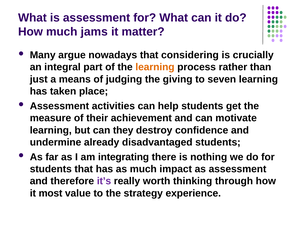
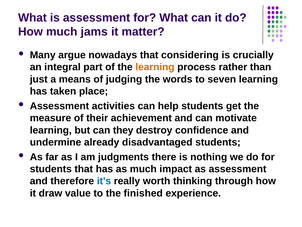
giving: giving -> words (178, 79)
integrating: integrating -> judgments (123, 157)
it’s colour: purple -> blue (104, 181)
most: most -> draw (50, 193)
strategy: strategy -> finished (143, 193)
